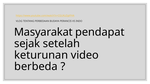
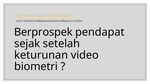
Masyarakat: Masyarakat -> Berprospek (43, 32)
berbeda: berbeda -> biometri (36, 67)
